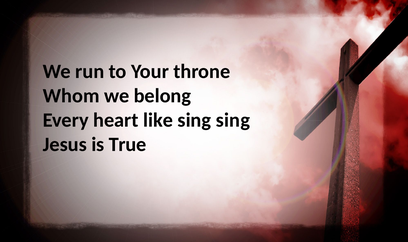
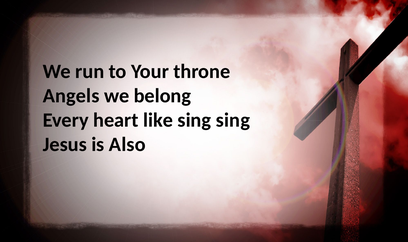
Whom: Whom -> Angels (71, 96)
True: True -> Also (127, 144)
